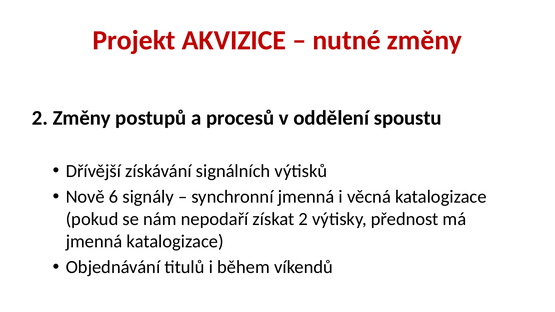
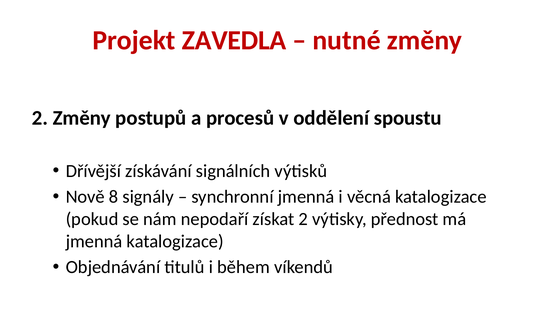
AKVIZICE: AKVIZICE -> ZAVEDLA (234, 40)
6: 6 -> 8 (114, 197)
